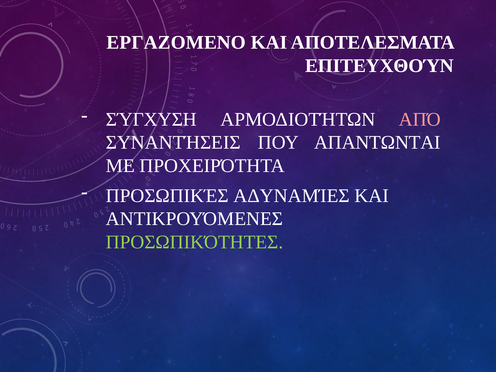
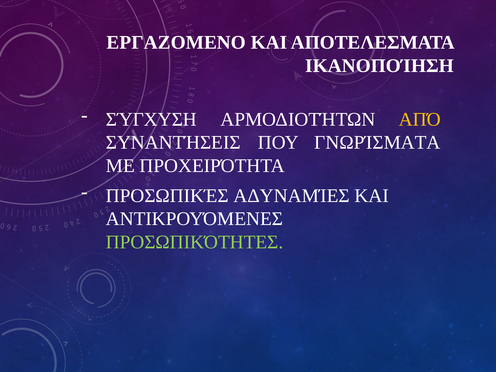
ΕΠΙΤΕΥΧΘΟΎΝ: ΕΠΙΤΕΥΧΘΟΎΝ -> ΙΚΑΝΟΠΟΊΗΣΗ (379, 66)
ΑΠΌ colour: pink -> yellow (420, 119)
ΑΠΑΝΤΩΝΤΑΙ: ΑΠΑΝΤΩΝΤΑΙ -> ΓΝΩΡΊΣΜΑΤΑ (377, 143)
